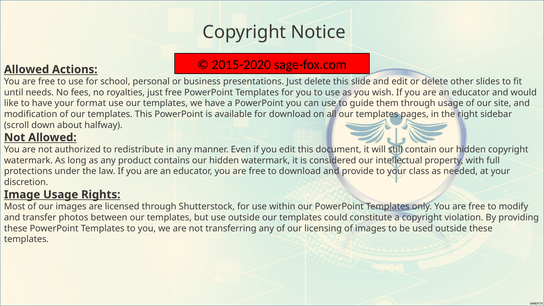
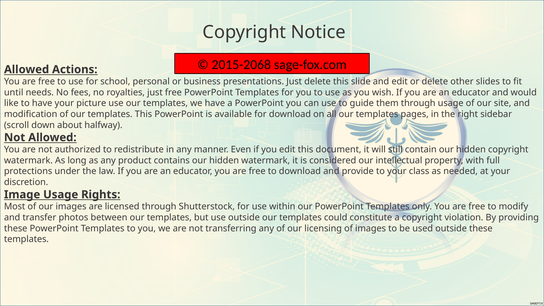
2015-2020: 2015-2020 -> 2015-2068 (241, 65)
format: format -> picture (91, 103)
